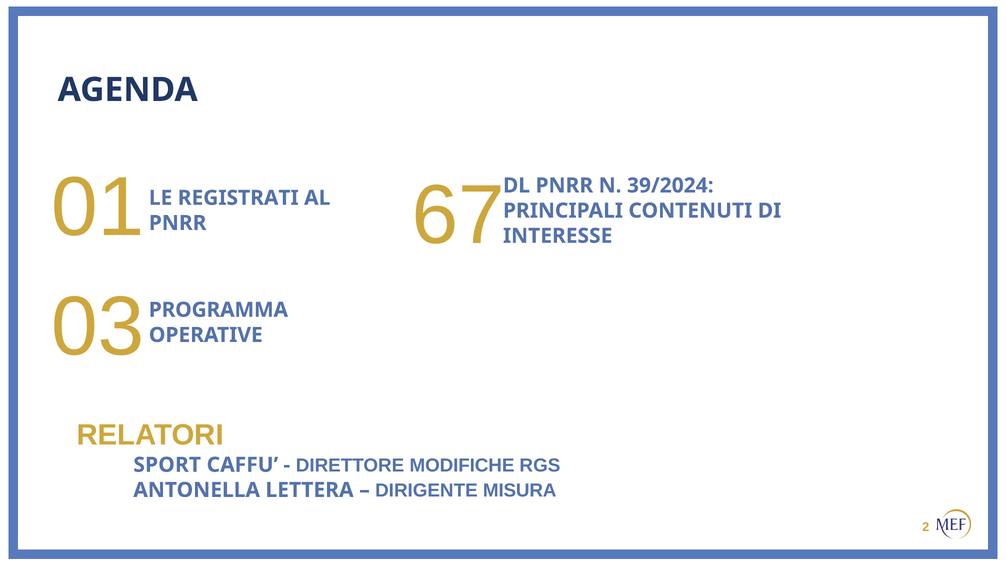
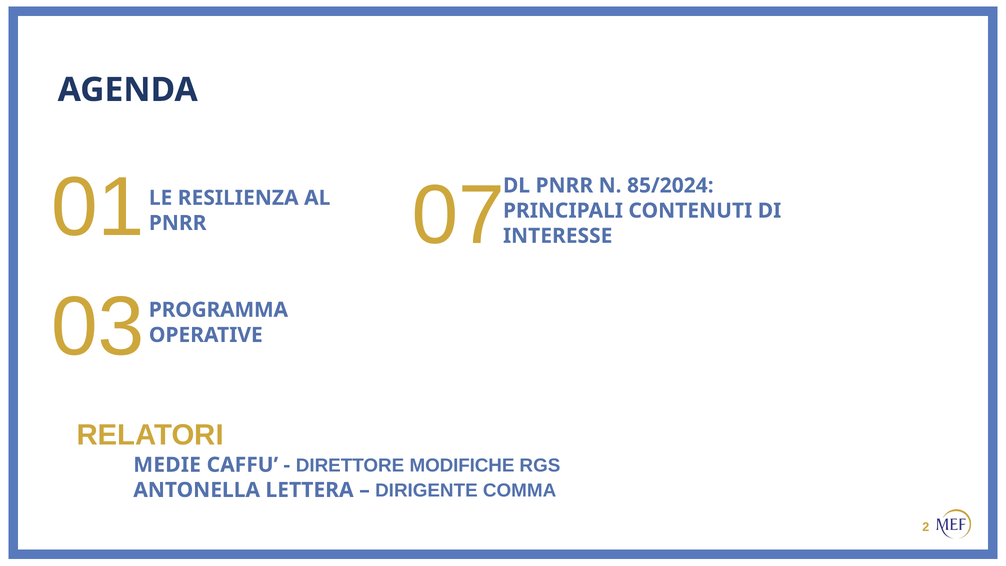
REGISTRATI: REGISTRATI -> RESILIENZA (238, 198)
39/2024: 39/2024 -> 85/2024 (670, 186)
67: 67 -> 07 (458, 215)
SPORT: SPORT -> MEDIE (167, 465)
MISURA: MISURA -> COMMA (520, 491)
